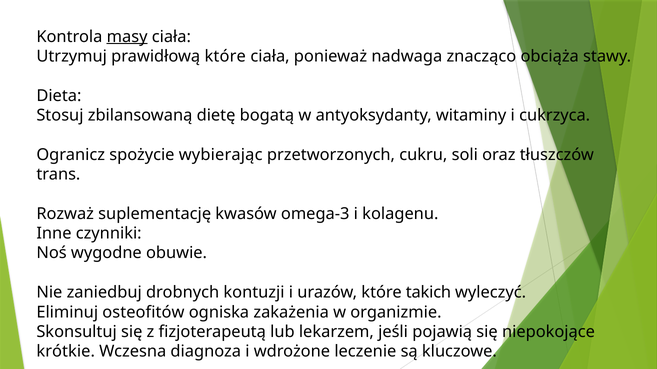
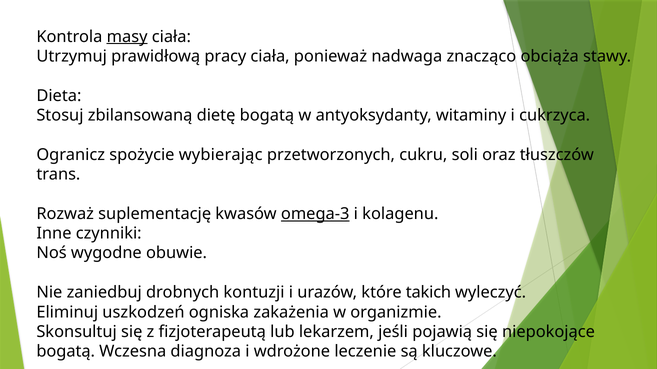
prawidłową które: które -> pracy (225, 56)
omega-3 underline: none -> present (315, 214)
osteofitów: osteofitów -> uszkodzeń (143, 313)
krótkie: krótkie -> bogatą (66, 352)
